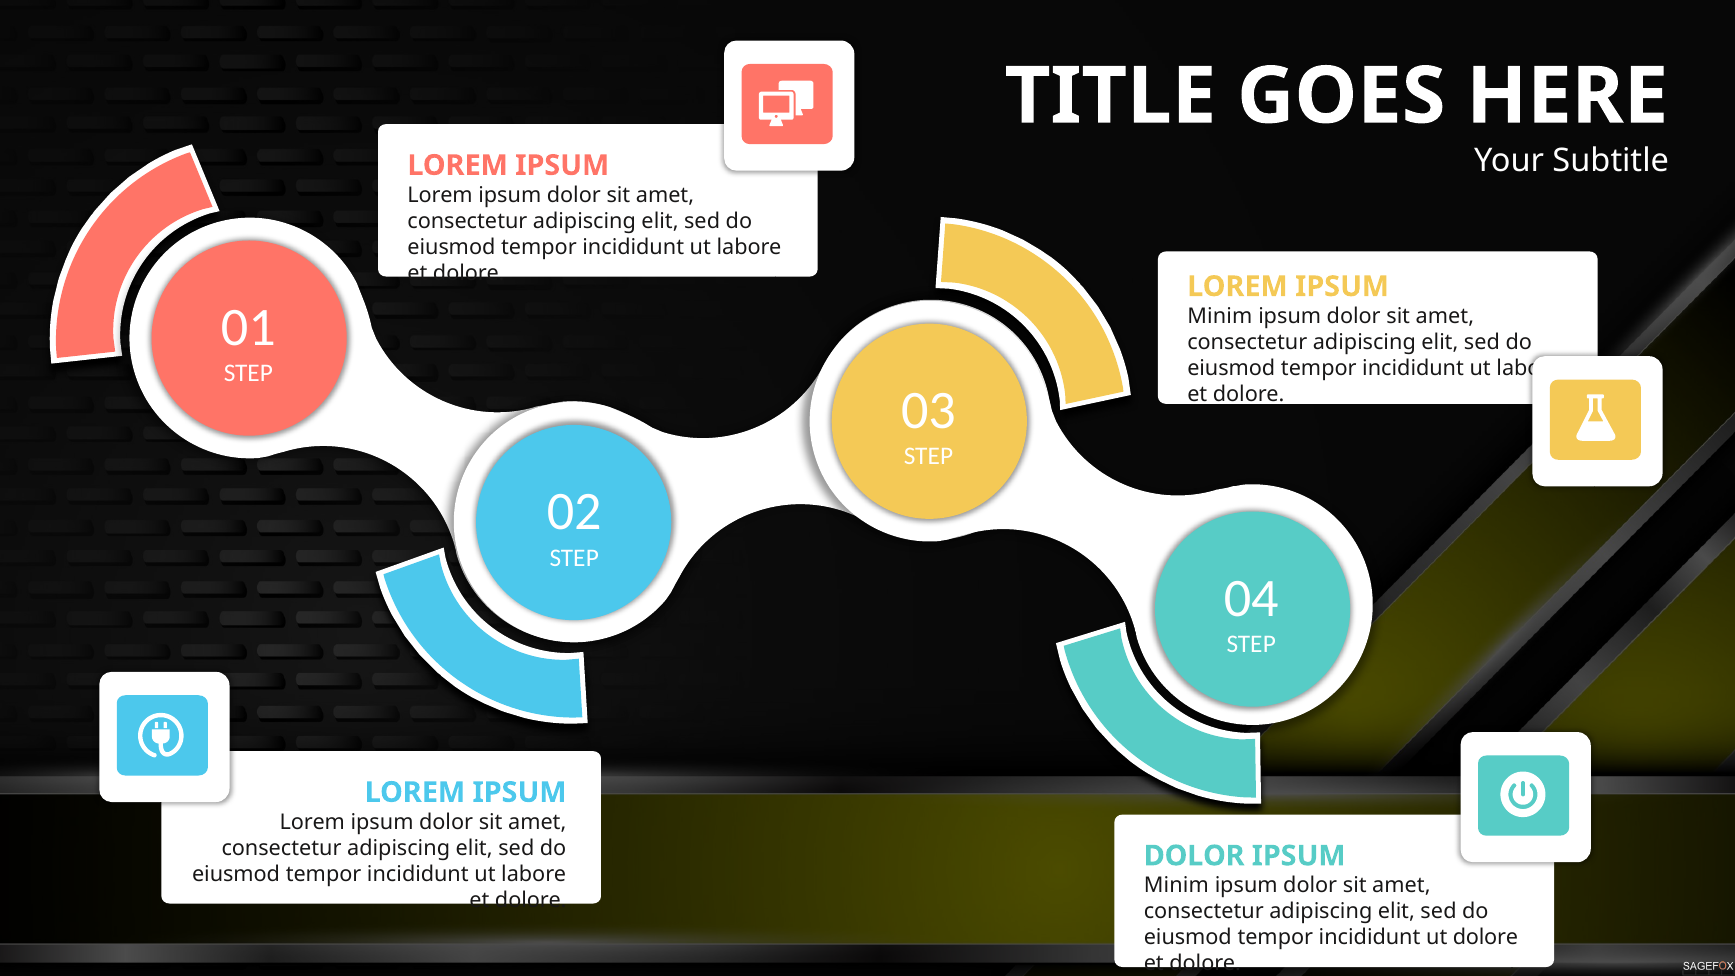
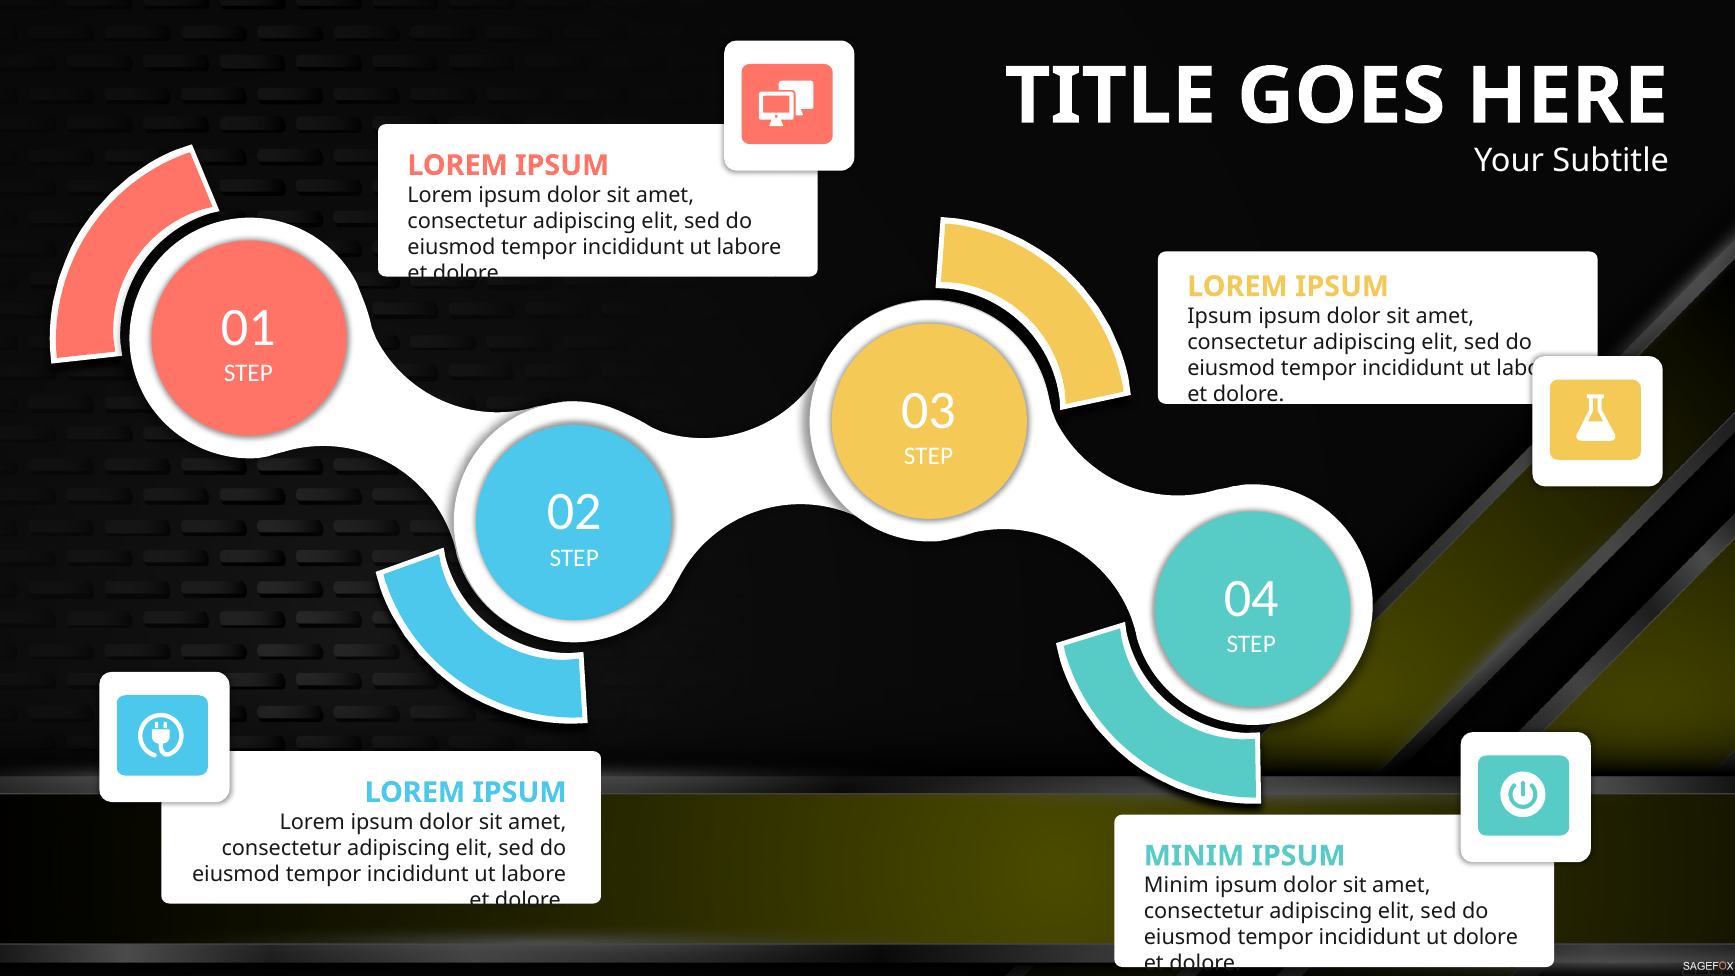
Minim: Minim -> Ipsum (1220, 316)
DOLOR: DOLOR -> MINIM (1194, 856)
